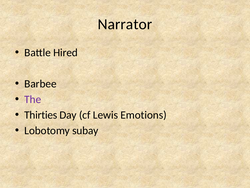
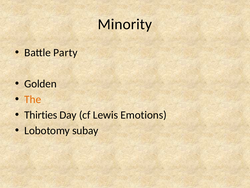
Narrator: Narrator -> Minority (125, 24)
Hired: Hired -> Party (65, 52)
Barbee: Barbee -> Golden (41, 84)
The colour: purple -> orange (33, 99)
